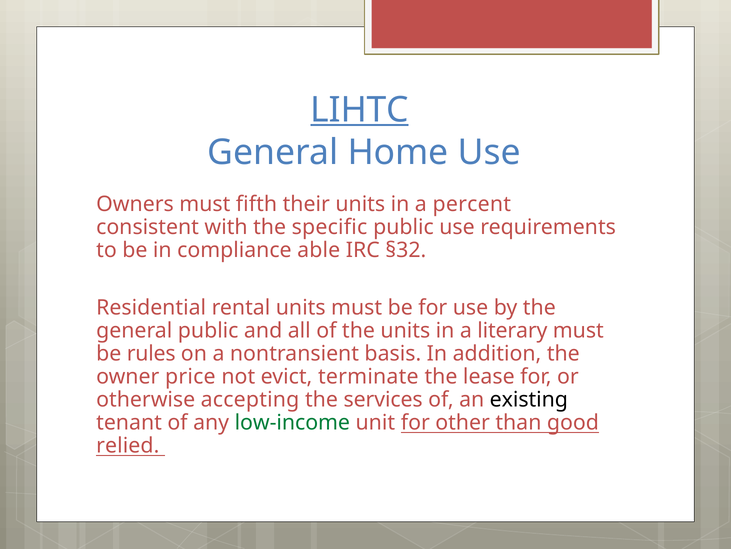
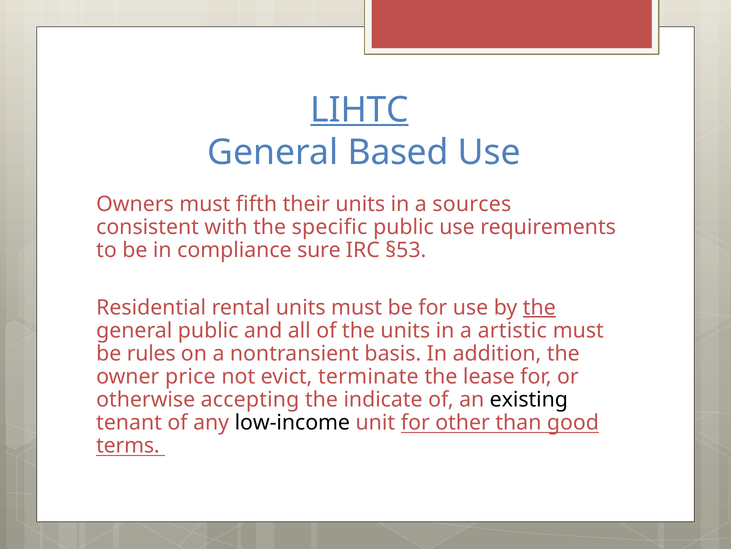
Home: Home -> Based (398, 152)
percent: percent -> sources (472, 204)
able: able -> sure (319, 250)
§32: §32 -> §53 (406, 250)
the underline: none -> present (539, 307)
literary: literary -> artistic (512, 330)
services: services -> indicate (383, 399)
low-income colour: green -> black (292, 422)
relied: relied -> terms (128, 445)
